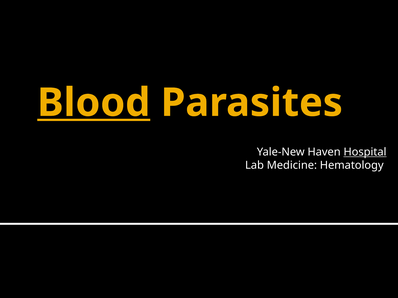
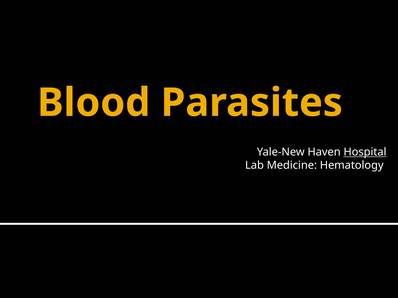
Blood underline: present -> none (94, 103)
